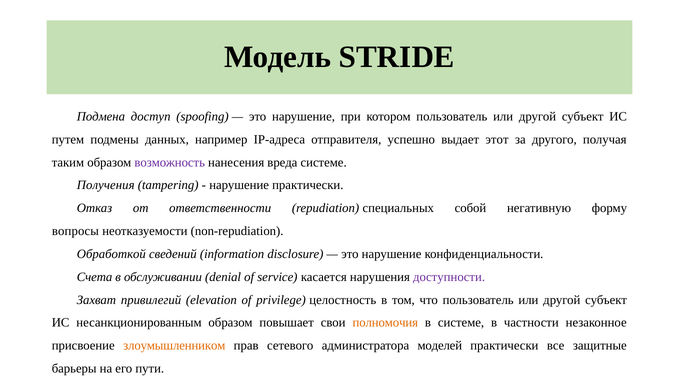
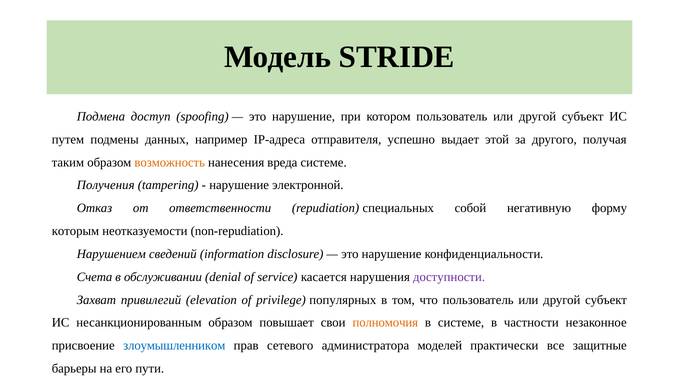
этот: этот -> этой (497, 139)
возможность colour: purple -> orange (170, 162)
нарушение практически: практически -> электронной (308, 185)
вопросы: вопросы -> которым (75, 231)
Обработкой: Обработкой -> Нарушением (111, 254)
целостность: целостность -> популярных (343, 300)
злоумышленником colour: orange -> blue (174, 346)
